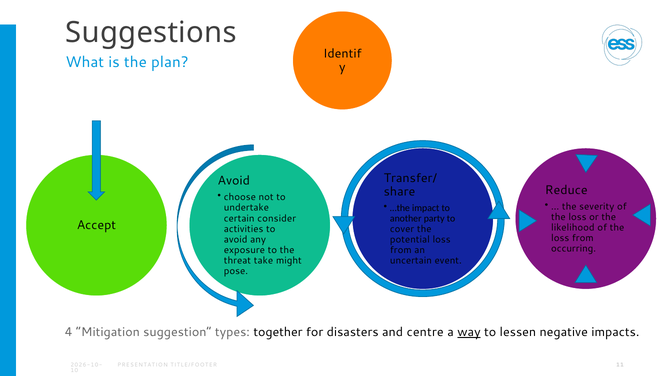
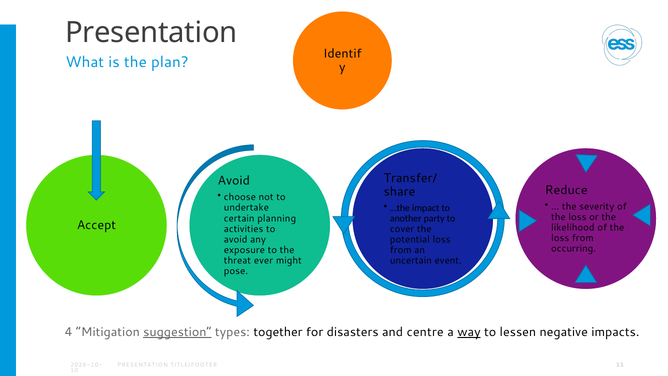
Suggestions: Suggestions -> Presentation (151, 33)
consider: consider -> planning (277, 218)
take: take -> ever (263, 260)
suggestion underline: none -> present (177, 332)
